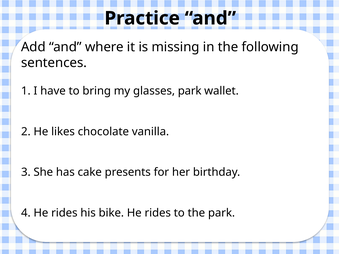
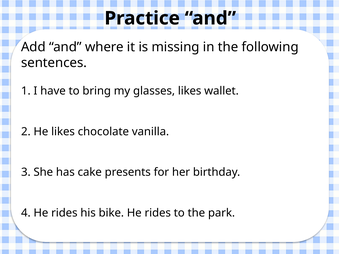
glasses park: park -> likes (190, 91)
